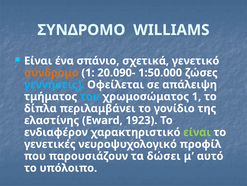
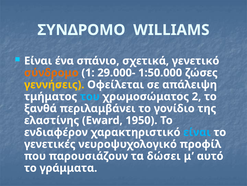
20.090-: 20.090- -> 29.000- (116, 72)
γεννήσεις colour: light blue -> yellow (54, 84)
χρωμοσώματος 1: 1 -> 2 (197, 96)
δίπλα: δίπλα -> ξανθά (40, 108)
1923: 1923 -> 1950 (141, 120)
είναι colour: light green -> light blue (197, 132)
υπόλοιπο: υπόλοιπο -> γράμματα (68, 167)
